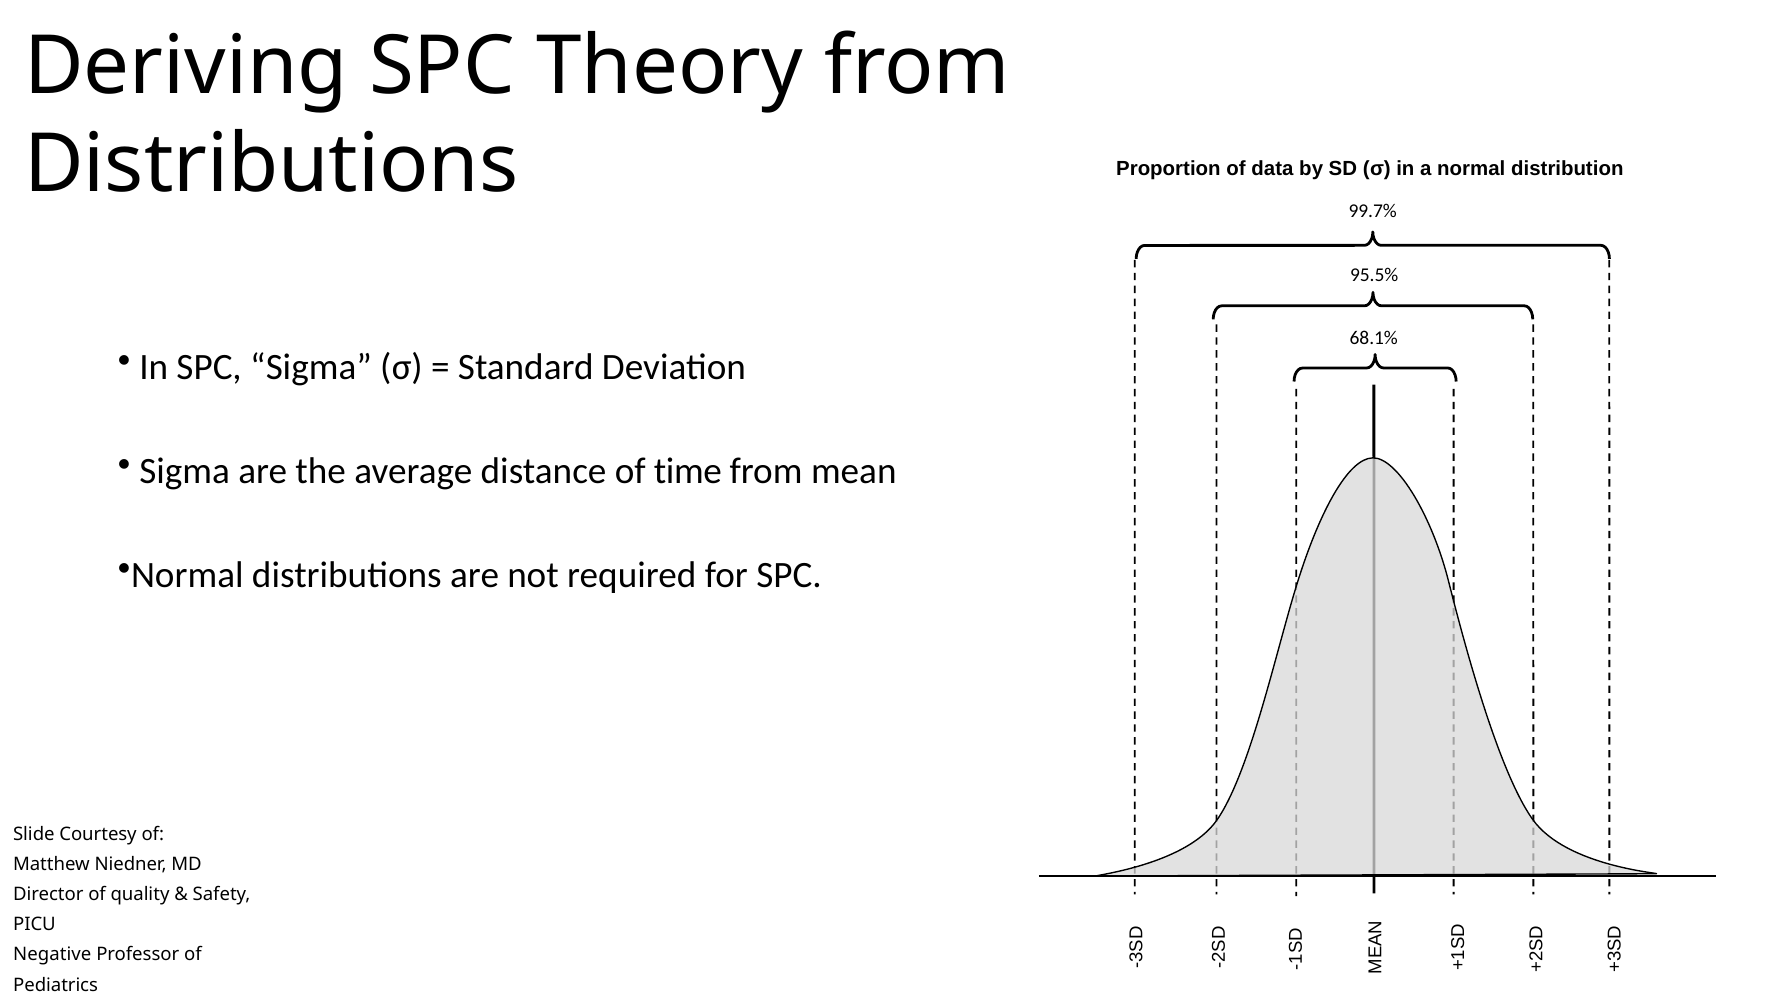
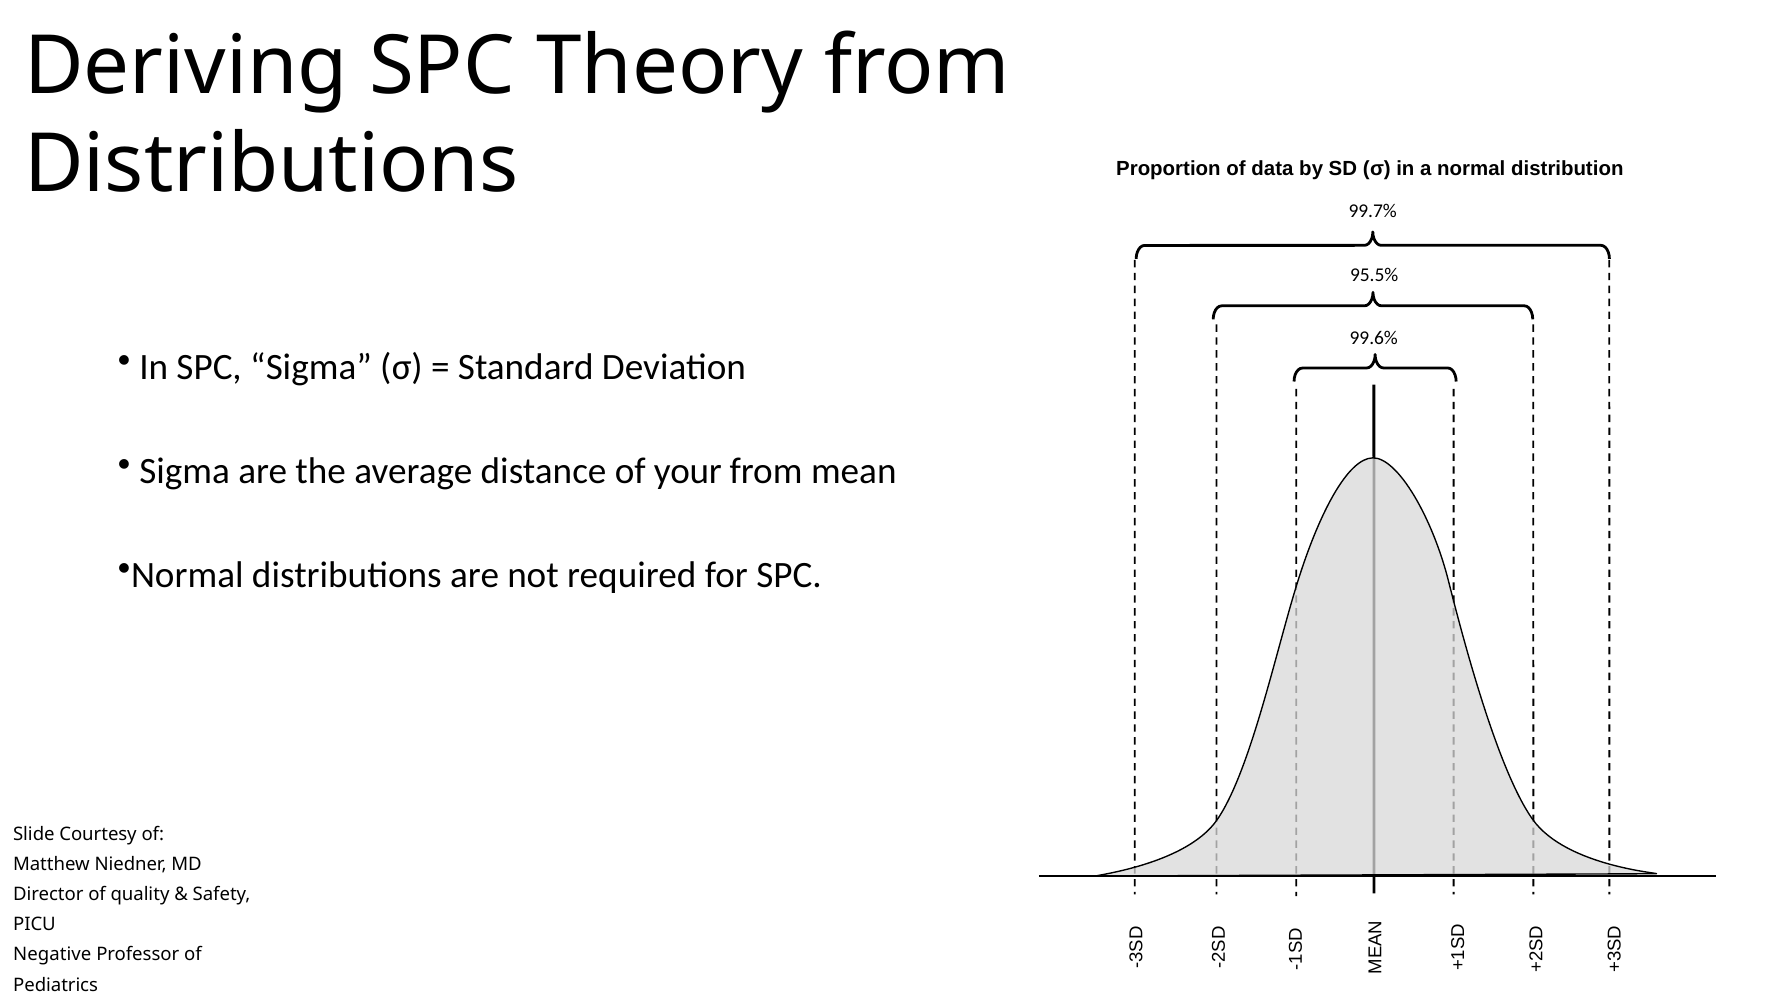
68.1%: 68.1% -> 99.6% (1374, 338)
time: time -> your (688, 472)
